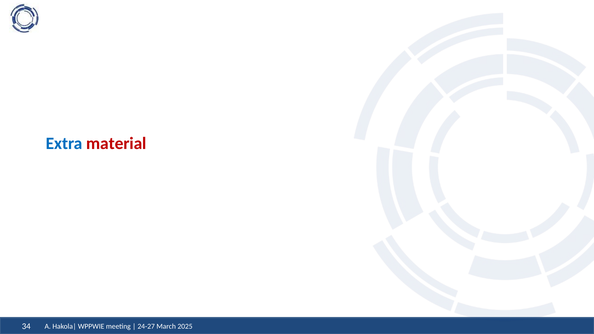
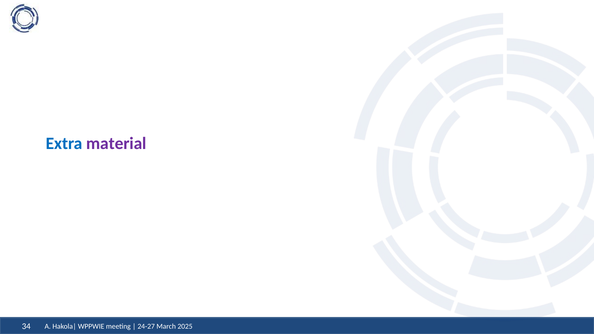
material colour: red -> purple (116, 143)
